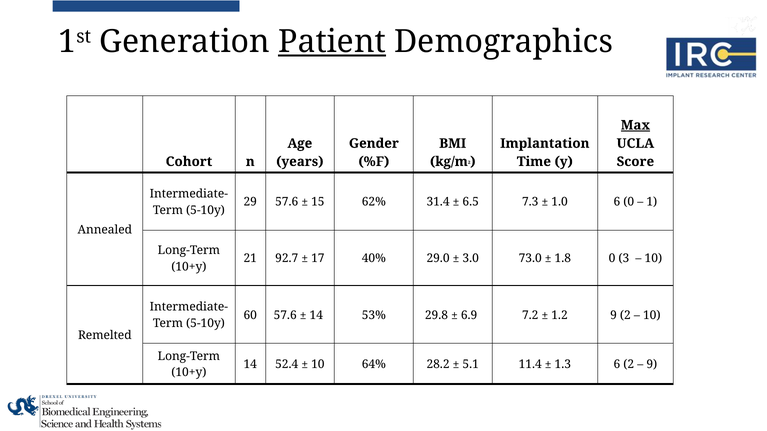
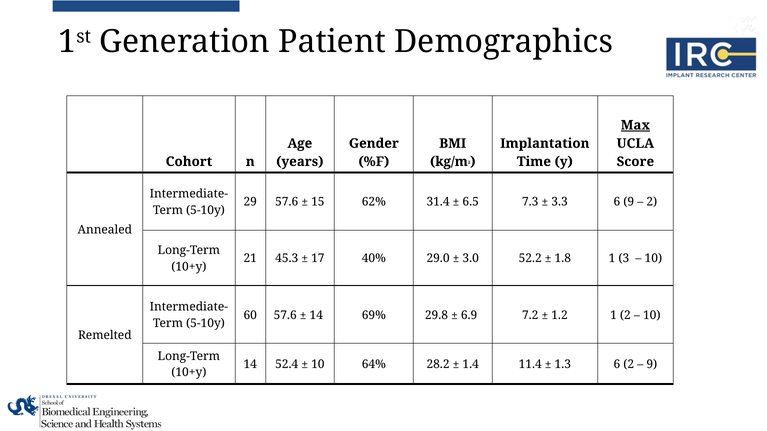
Patient underline: present -> none (332, 42)
1.0: 1.0 -> 3.3 (560, 202)
6 0: 0 -> 9 (629, 202)
1: 1 -> 2 (652, 202)
92.7: 92.7 -> 45.3 (287, 259)
73.0: 73.0 -> 52.2 (530, 259)
1.8 0: 0 -> 1 (612, 259)
53%: 53% -> 69% (374, 315)
1.2 9: 9 -> 1 (614, 315)
5.1: 5.1 -> 1.4 (471, 365)
